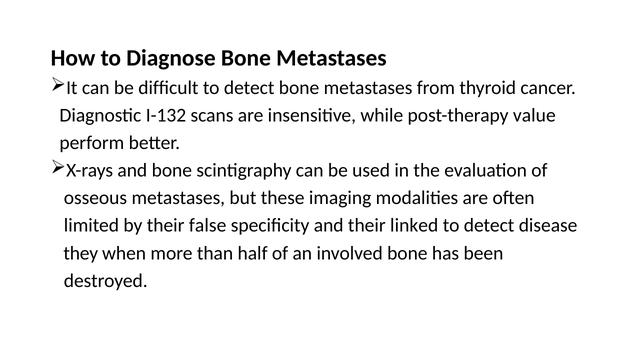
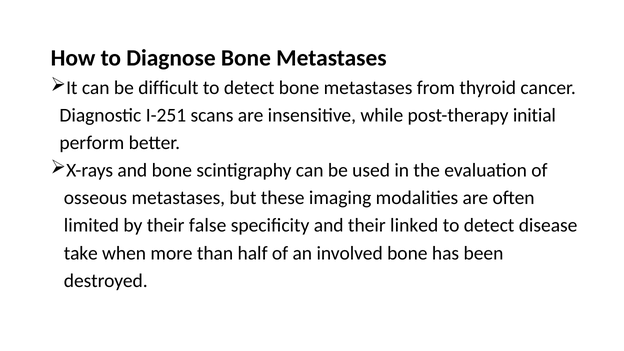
I-132: I-132 -> I-251 (166, 115)
value: value -> initial (534, 115)
they: they -> take (81, 253)
